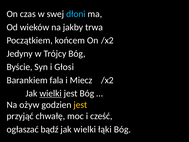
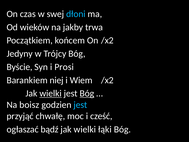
Głosi: Głosi -> Prosi (64, 67)
fala: fala -> niej (57, 80)
Miecz: Miecz -> Wiem (81, 80)
Bóg underline: none -> present (87, 93)
ożyw: ożyw -> boisz (29, 105)
jest colour: yellow -> light blue (80, 105)
